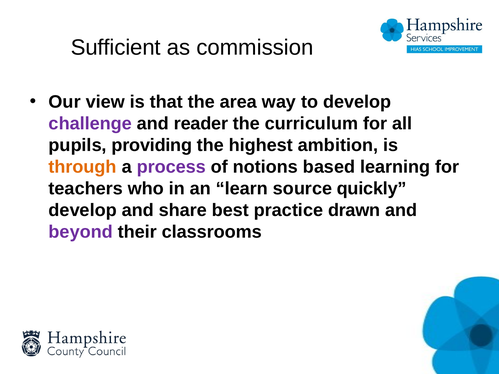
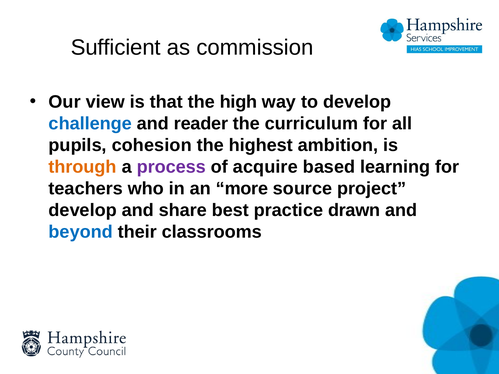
area: area -> high (238, 102)
challenge colour: purple -> blue (90, 124)
providing: providing -> cohesion (152, 145)
notions: notions -> acquire (265, 167)
learn: learn -> more (242, 189)
quickly: quickly -> project (372, 189)
beyond colour: purple -> blue (81, 232)
